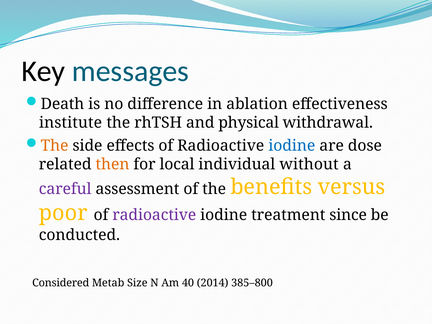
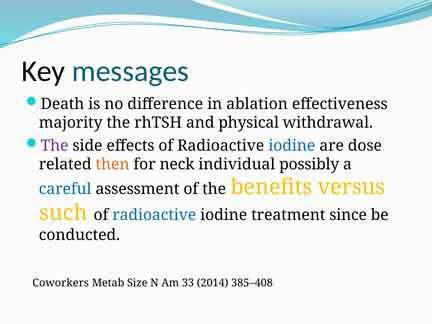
institute: institute -> majority (71, 123)
The colour: orange -> purple (55, 146)
local: local -> neck (177, 164)
without: without -> possibly (309, 164)
careful colour: purple -> blue (65, 189)
poor: poor -> such (63, 213)
radioactive colour: purple -> blue (154, 215)
Considered: Considered -> Coworkers (61, 283)
40: 40 -> 33 (188, 283)
385–800: 385–800 -> 385–408 (252, 283)
